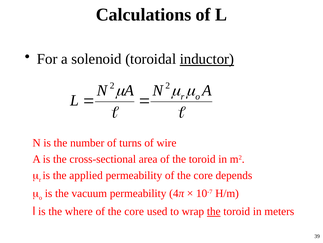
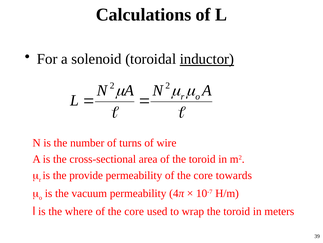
applied: applied -> provide (86, 175)
depends: depends -> towards (234, 175)
the underline: present -> none (214, 211)
